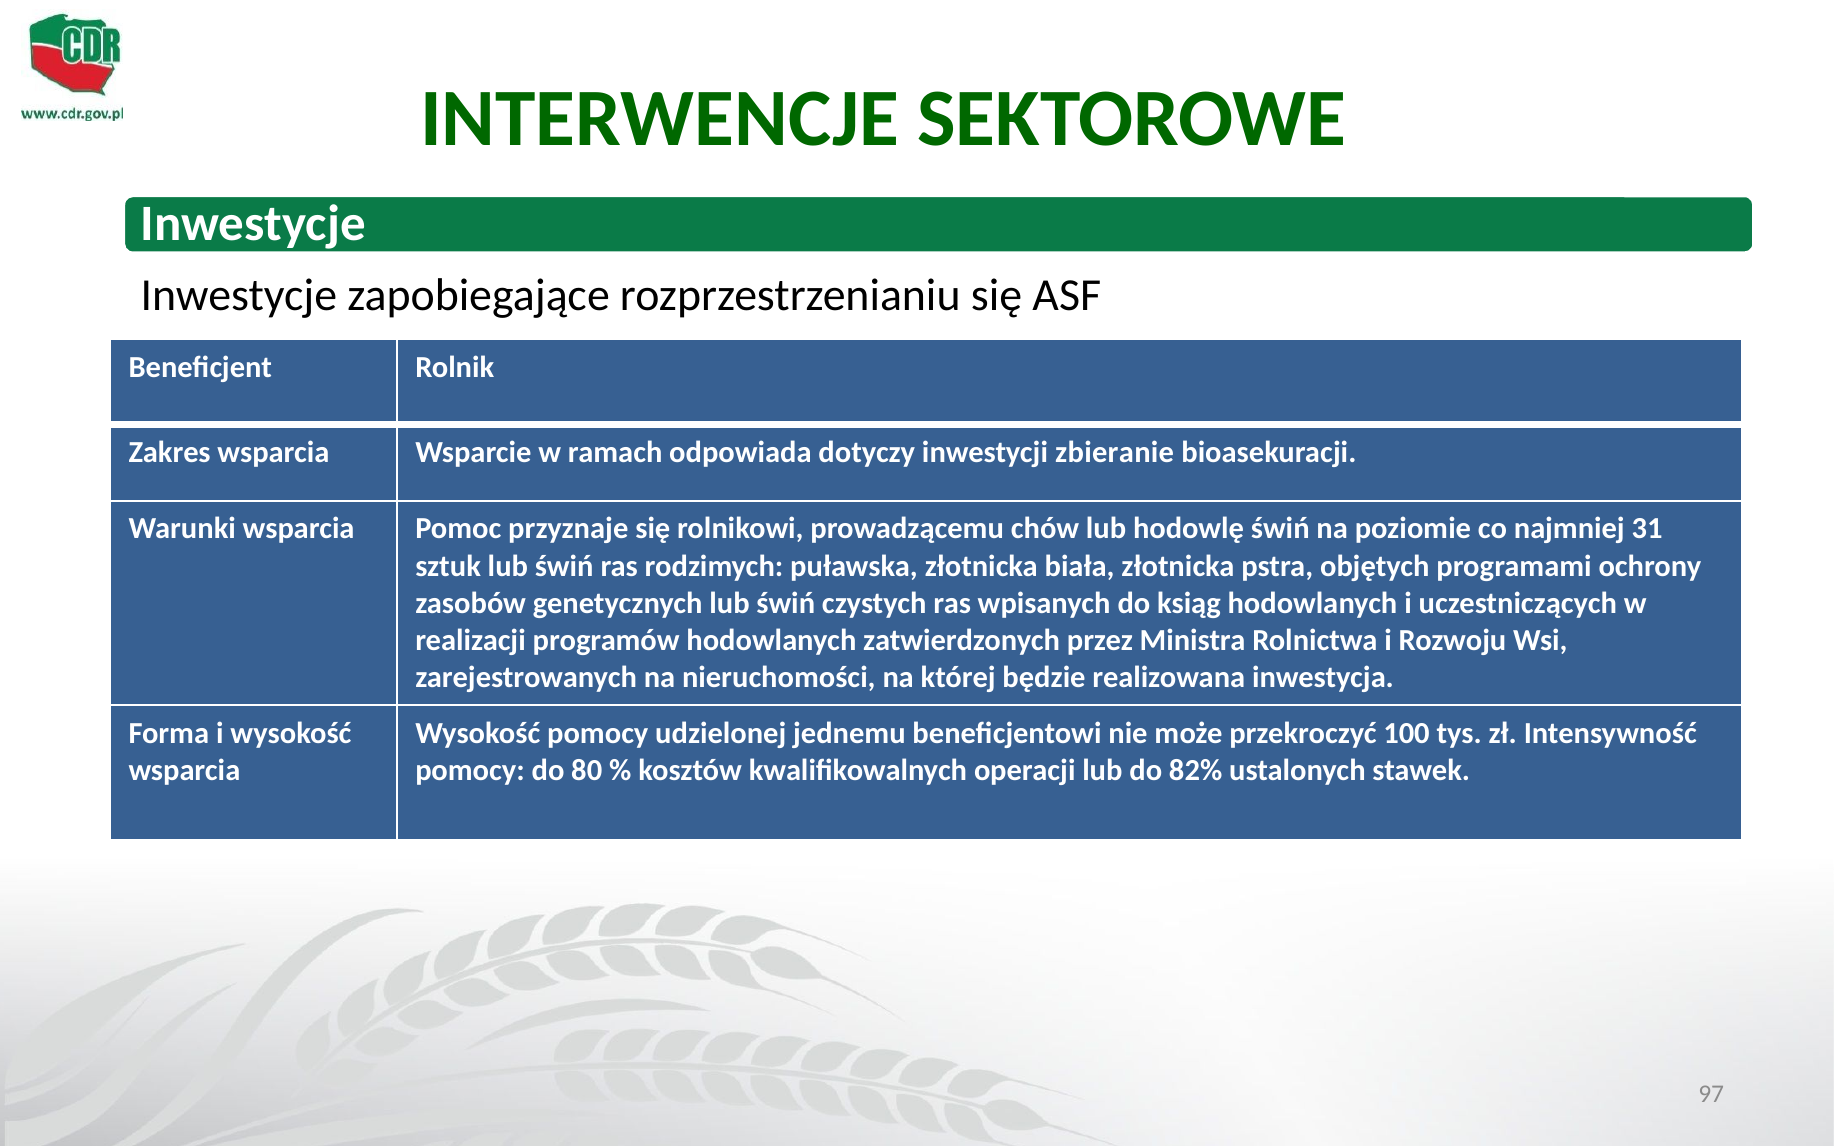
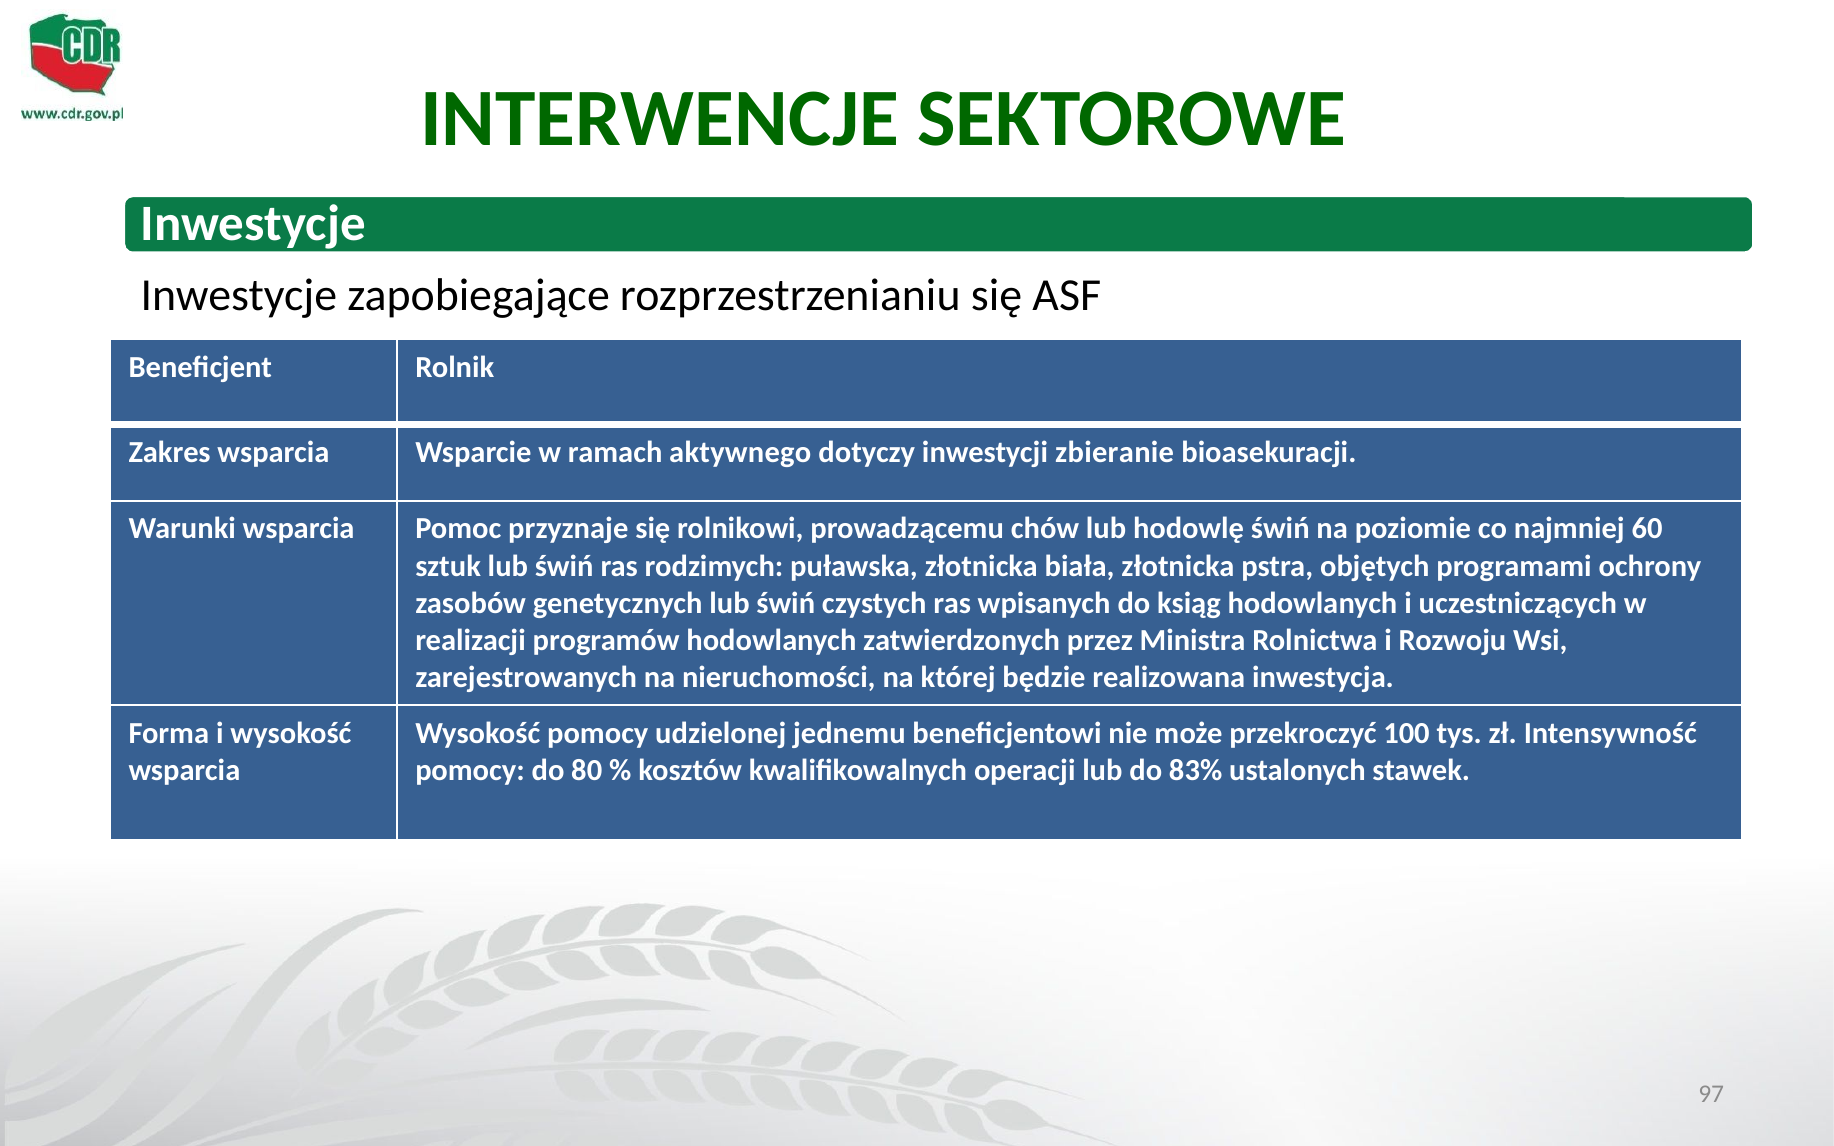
odpowiada: odpowiada -> aktywnego (740, 452)
31: 31 -> 60 (1647, 529)
82%: 82% -> 83% (1196, 771)
